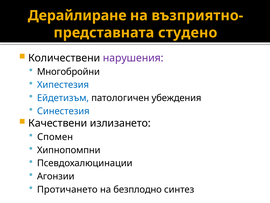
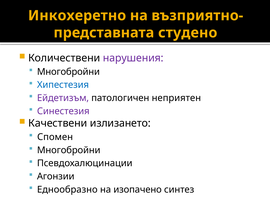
Дерайлиране: Дерайлиране -> Инкохеретно (77, 16)
Ейдетизъм colour: blue -> purple (63, 98)
убеждения: убеждения -> неприятен (176, 98)
Синестезия colour: blue -> purple (63, 111)
Хипнопомпни: Хипнопомпни -> Многобройни (69, 150)
Протичането: Протичането -> Еднообразно (67, 189)
безплодно: безплодно -> изопачено (138, 189)
